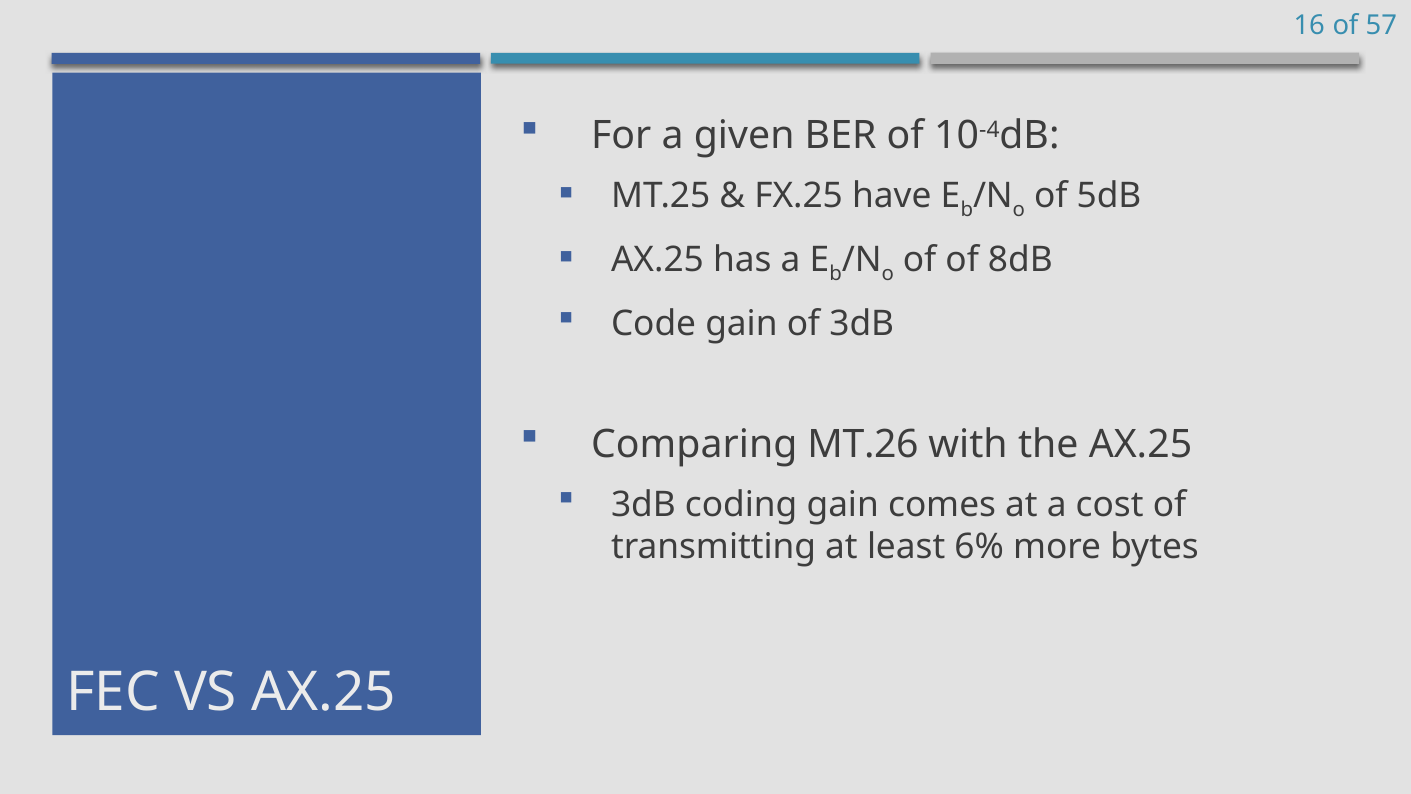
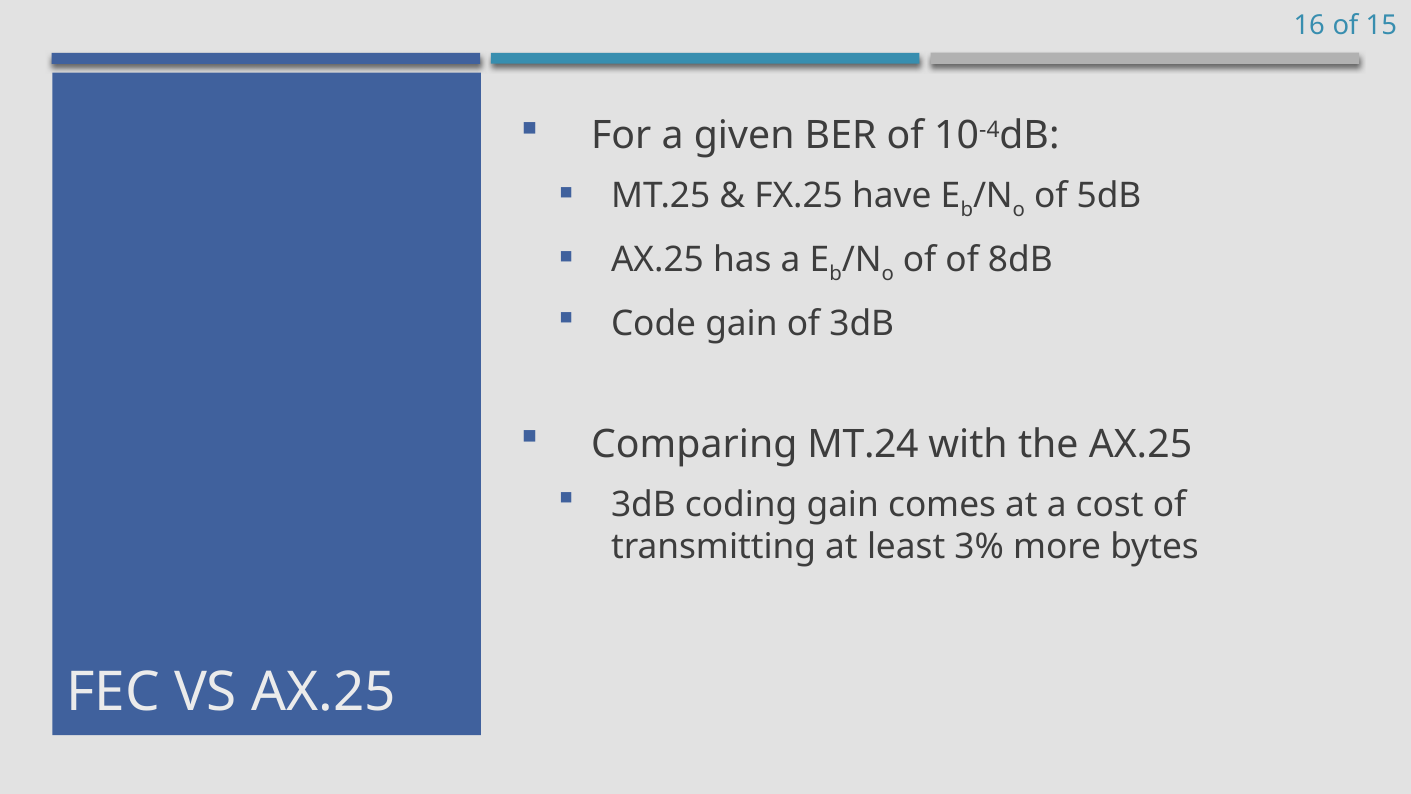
57: 57 -> 15 (1381, 25)
MT.26: MT.26 -> MT.24 (863, 444)
6%: 6% -> 3% (979, 547)
